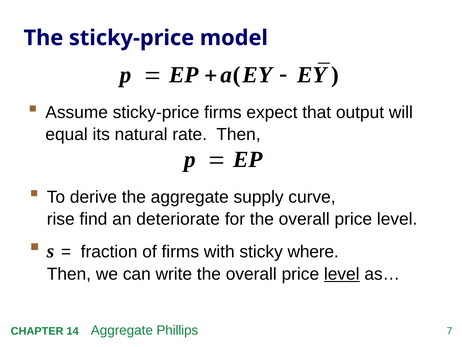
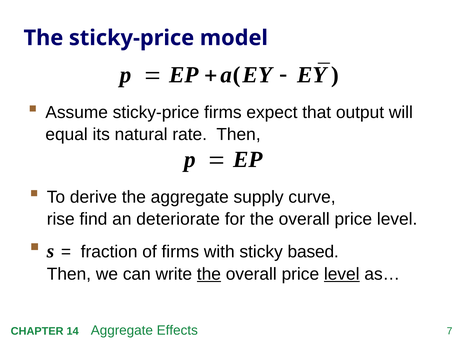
where: where -> based (313, 251)
the underline: none -> present (209, 274)
Phillips: Phillips -> Effects (177, 330)
